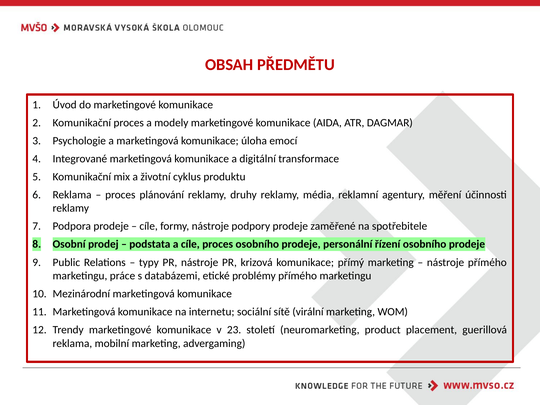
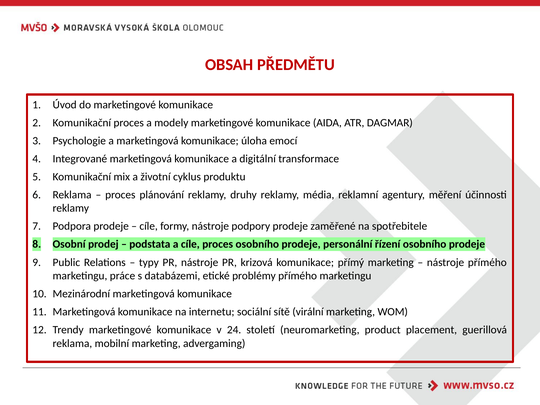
23: 23 -> 24 (234, 330)
